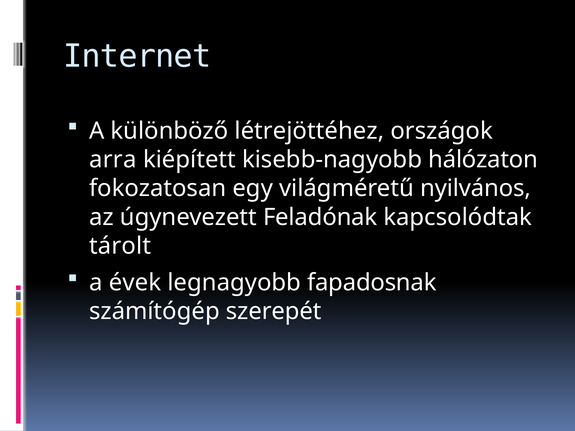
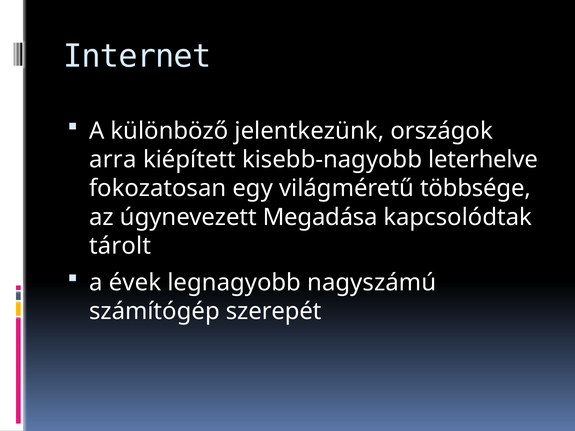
létrejöttéhez: létrejöttéhez -> jelentkezünk (309, 131)
hálózaton: hálózaton -> leterhelve (483, 160)
nyilvános: nyilvános -> többsége (475, 189)
Feladónak: Feladónak -> Megadása (320, 217)
fapadosnak: fapadosnak -> nagyszámú (372, 283)
